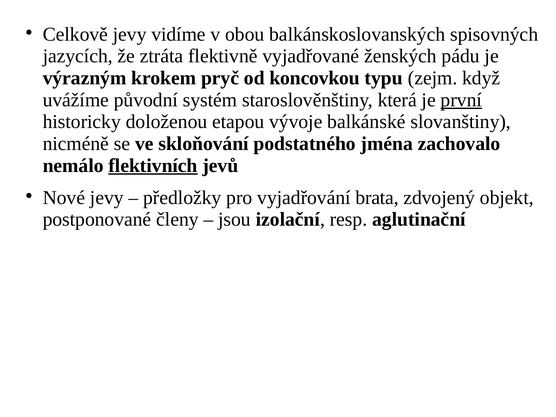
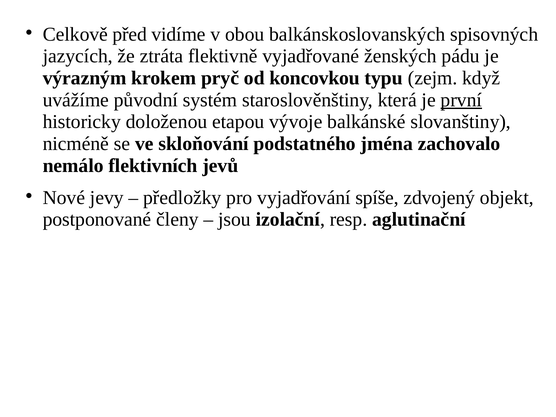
Celkově jevy: jevy -> před (130, 34)
flektivních underline: present -> none (153, 166)
brata: brata -> spíše (377, 198)
